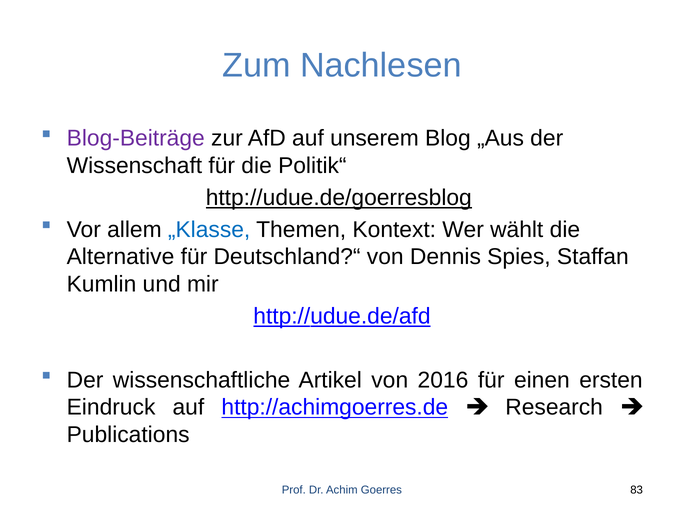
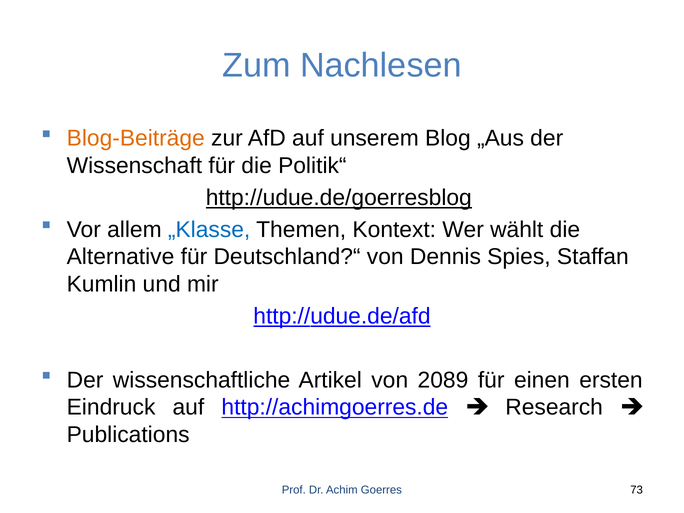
Blog-Beiträge colour: purple -> orange (136, 138)
2016: 2016 -> 2089 (443, 380)
83: 83 -> 73 (637, 490)
